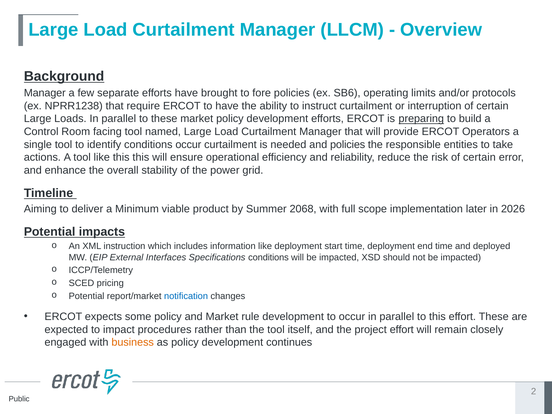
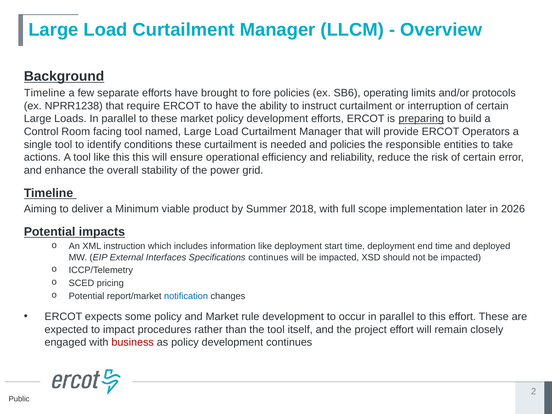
Manager: Manager -> Timeline (45, 93)
conditions occur: occur -> these (188, 145)
2068: 2068 -> 2018 (303, 209)
Specifications conditions: conditions -> continues (268, 257)
business colour: orange -> red (133, 342)
